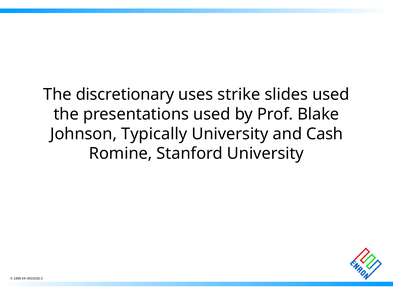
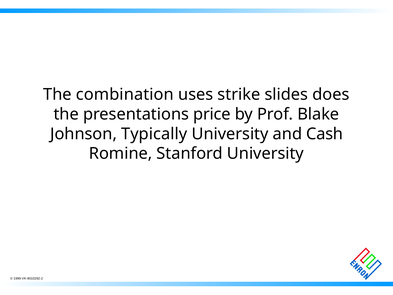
discretionary: discretionary -> combination (125, 94)
slides used: used -> does (331, 94)
presentations used: used -> price (212, 114)
